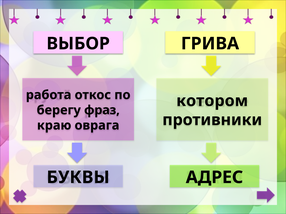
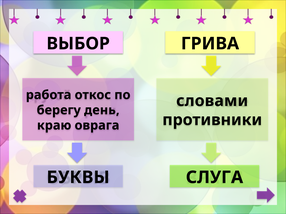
котором: котором -> словами (212, 101)
фраз: фраз -> день (102, 110)
АДРЕС: АДРЕС -> СЛУГА (214, 178)
